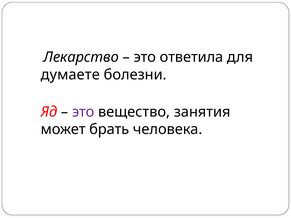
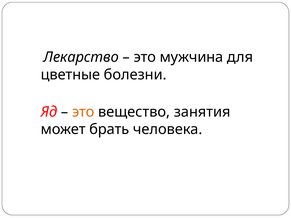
ответила: ответила -> мужчина (191, 57)
думаете: думаете -> цветные (70, 75)
это colour: purple -> orange (83, 112)
